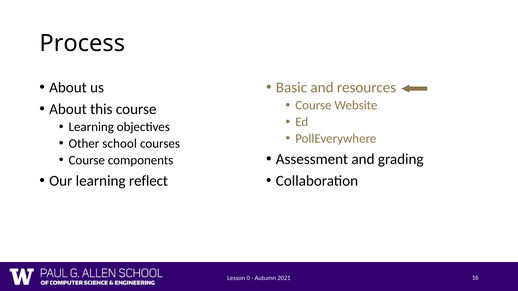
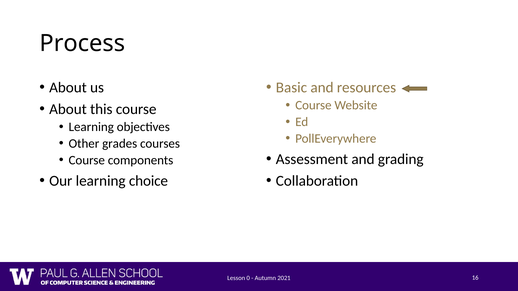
school: school -> grades (120, 144)
reflect: reflect -> choice (148, 181)
